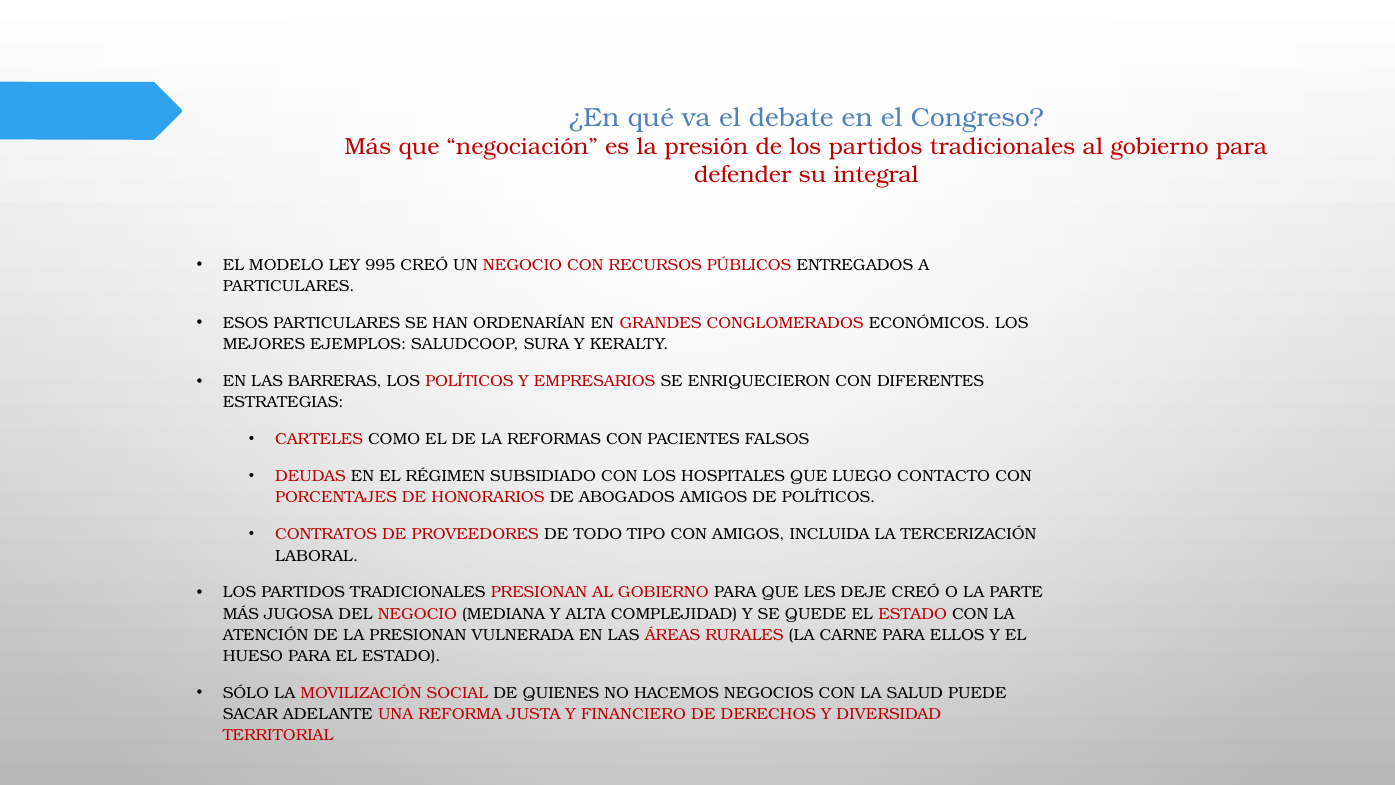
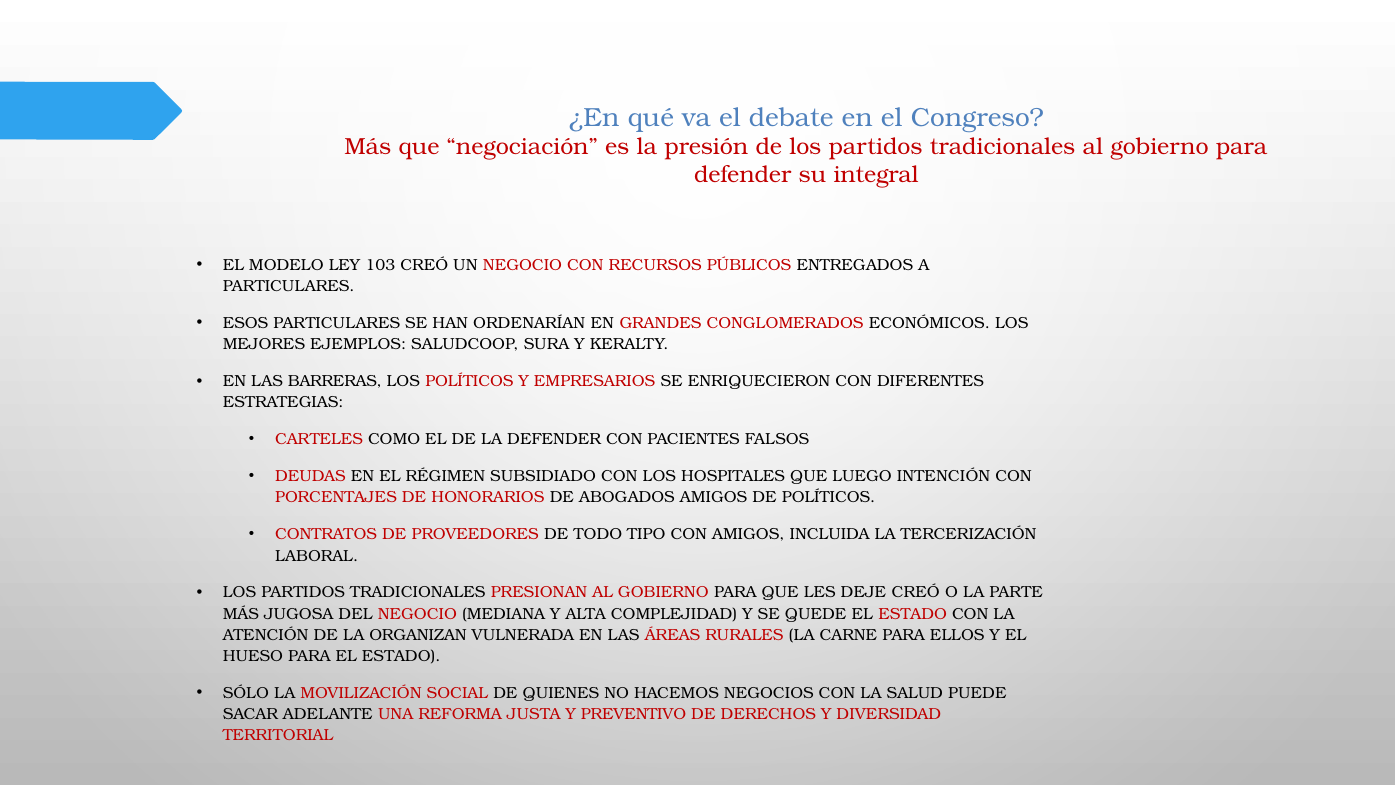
995: 995 -> 103 (380, 265)
LA REFORMAS: REFORMAS -> DEFENDER (554, 439)
CONTACTO: CONTACTO -> INTENCIÓN (944, 476)
LA PRESIONAN: PRESIONAN -> ORGANIZAN (418, 635)
FINANCIERO: FINANCIERO -> PREVENTIVO (634, 714)
